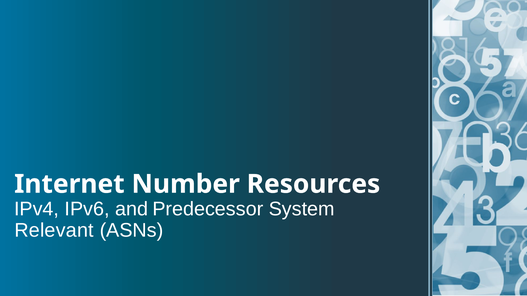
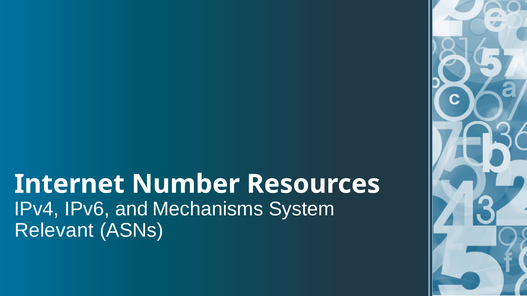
Predecessor: Predecessor -> Mechanisms (208, 209)
